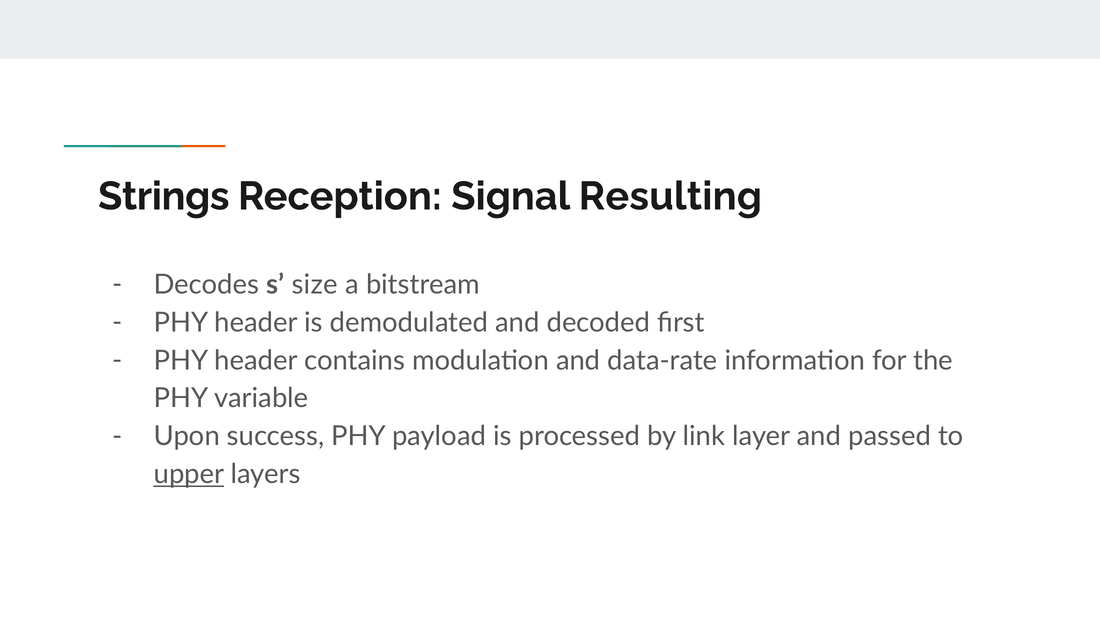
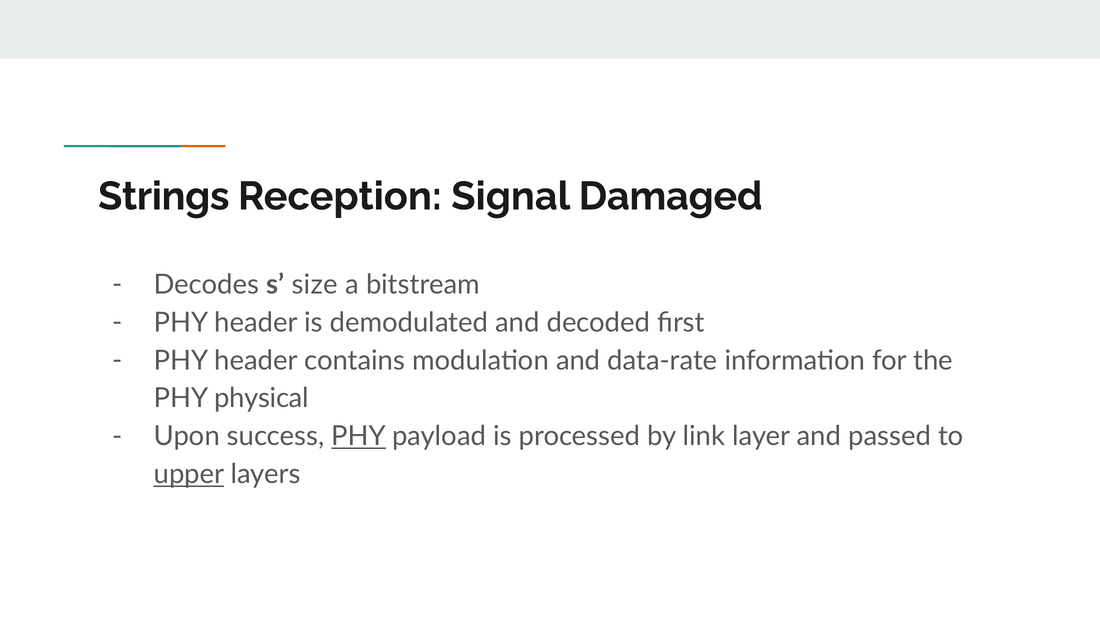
Resulting: Resulting -> Damaged (671, 196)
variable: variable -> physical (261, 398)
PHY underline: none -> present (359, 436)
